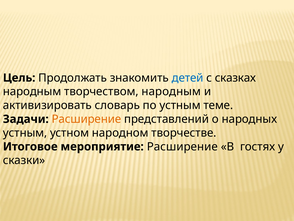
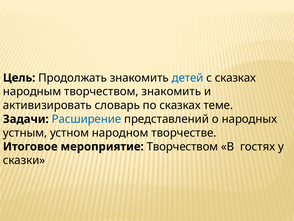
творчеством народным: народным -> знакомить (171, 91)
по устным: устным -> сказках (180, 105)
Расширение colour: orange -> blue (86, 119)
мероприятие Расширение: Расширение -> Творчеством (182, 146)
